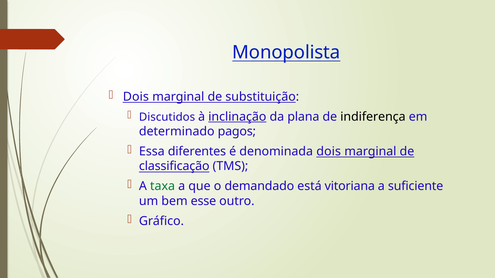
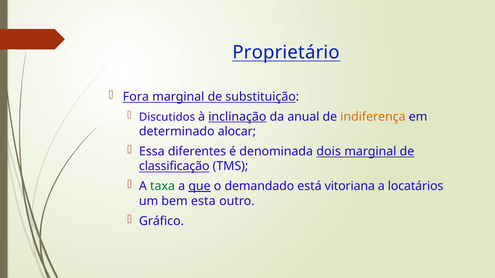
Monopolista: Monopolista -> Proprietário (286, 53)
Dois: Dois -> Fora (136, 97)
plana: plana -> anual (303, 117)
indiferença colour: black -> orange (373, 117)
pagos: pagos -> alocar (237, 132)
que underline: none -> present (199, 187)
suficiente: suficiente -> locatários (416, 187)
esse: esse -> esta (203, 201)
